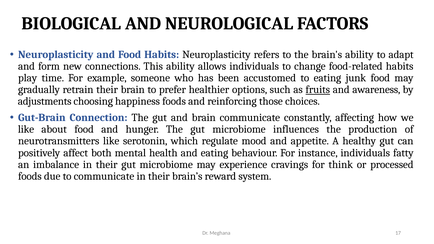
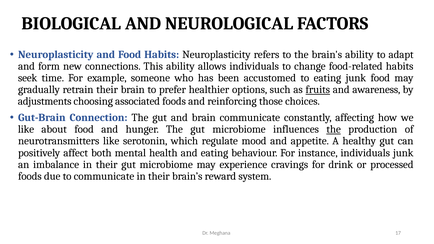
play: play -> seek (28, 78)
happiness: happiness -> associated (138, 101)
the underline: none -> present (334, 129)
individuals fatty: fatty -> junk (403, 153)
think: think -> drink (341, 165)
